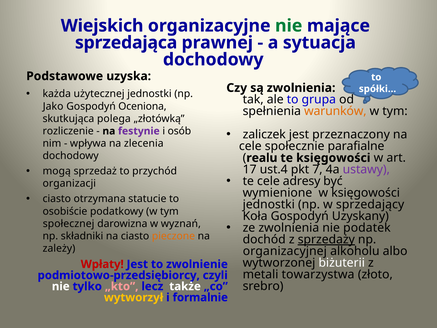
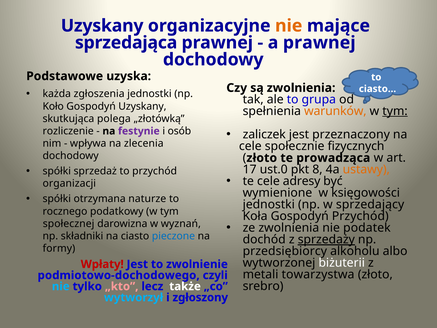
Wiejskich: Wiejskich -> Uzyskany (102, 26)
nie colour: green -> orange (289, 26)
a sytuacja: sytuacja -> prawnej (319, 43)
spółki…: spółki… -> ciasto… (378, 89)
użytecznej: użytecznej -> zgłoszenia (99, 94)
Jako: Jako -> Koło (53, 106)
Gospodyń Oceniona: Oceniona -> Uzyskany (142, 106)
tym underline: none -> present (395, 111)
parafialne: parafialne -> fizycznych (356, 146)
realu: realu -> złoto (262, 158)
te księgowości: księgowości -> prowadząca (333, 158)
mogą: mogą -> spółki (57, 171)
ust.4: ust.4 -> ust.0 (274, 169)
7: 7 -> 8 (317, 169)
ustawy colour: purple -> orange (366, 169)
ciasto: ciasto -> spółki (57, 199)
statucie: statucie -> naturze (147, 199)
osobiście: osobiście -> rocznego (65, 211)
Gospodyń Uzyskany: Uzyskany -> Przychód (360, 216)
pieczone colour: orange -> blue (173, 236)
zależy: zależy -> formy (59, 248)
organizacyjnej: organizacyjnej -> przedsiębiorcy (285, 251)
podmiotowo-przedsiębiorcy: podmiotowo-przedsiębiorcy -> podmiotowo-dochodowego (119, 275)
nie colour: white -> light blue (61, 286)
wytworzył colour: yellow -> light blue (134, 297)
formalnie: formalnie -> zgłoszony (200, 297)
